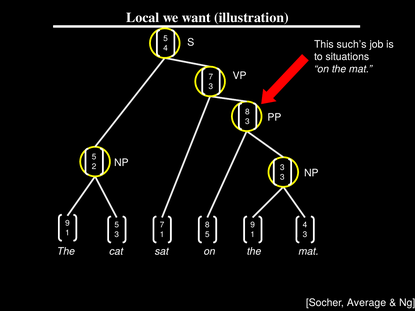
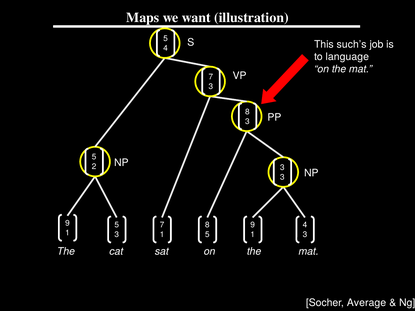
Local: Local -> Maps (143, 18)
situations: situations -> language (347, 57)
